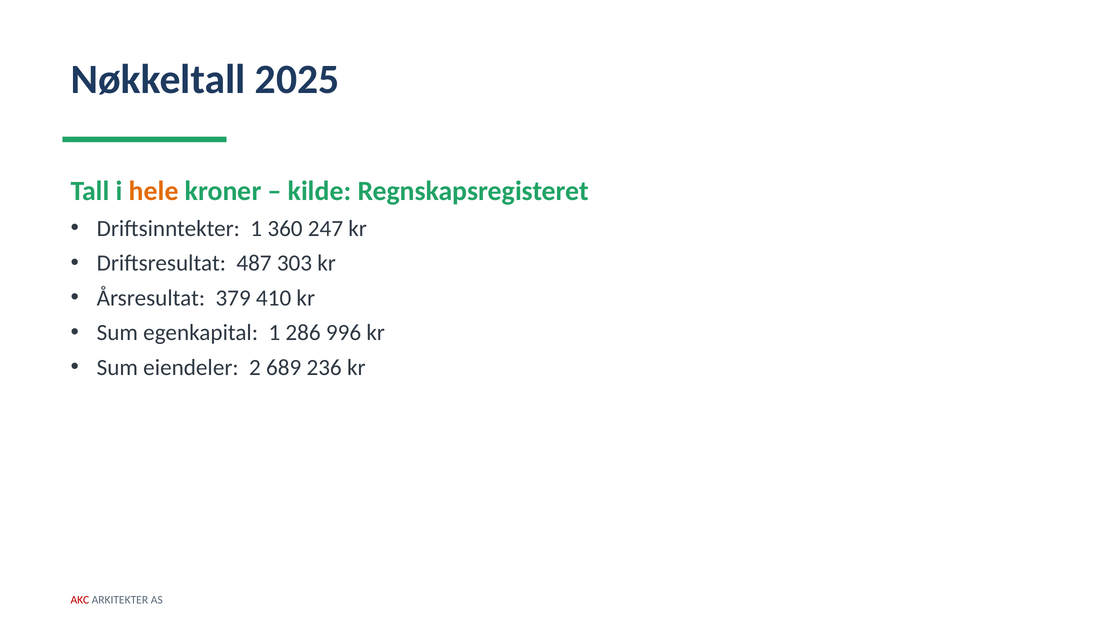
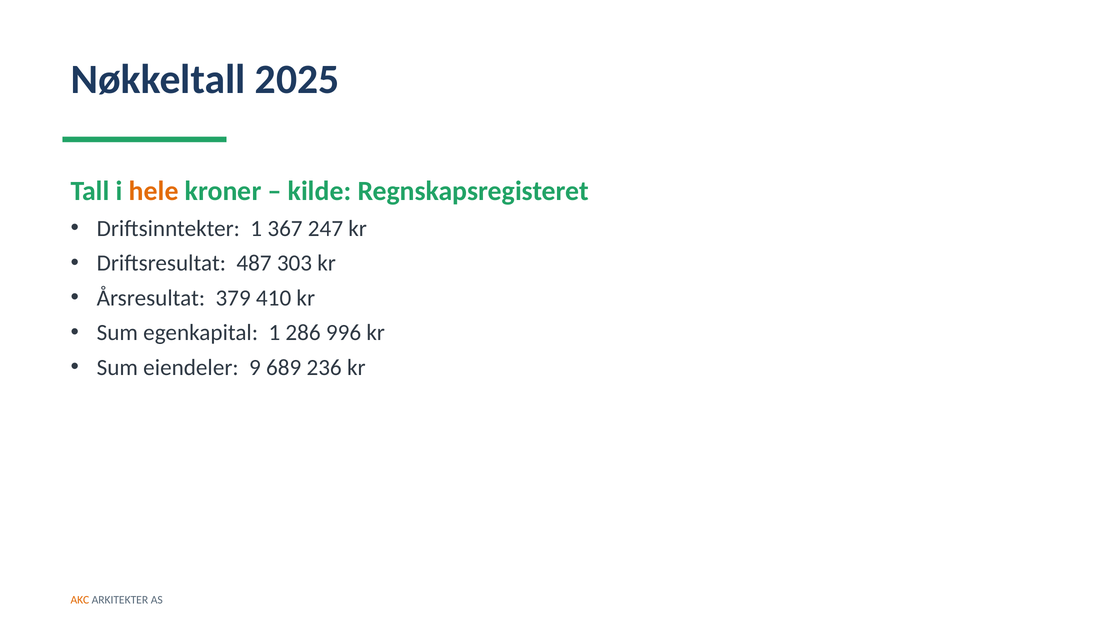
360: 360 -> 367 (285, 228)
2: 2 -> 9 (255, 367)
AKC colour: red -> orange (80, 600)
